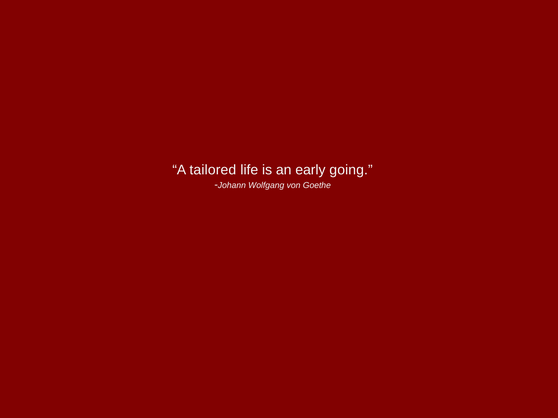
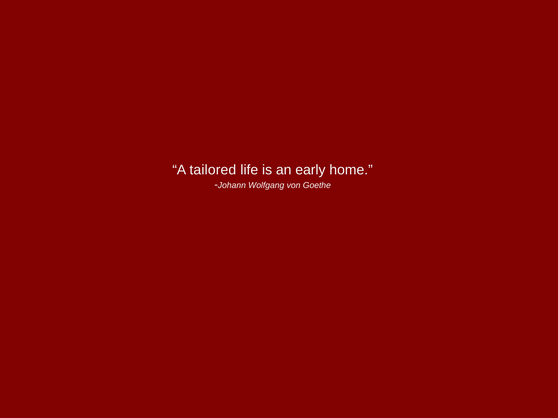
going: going -> home (351, 170)
